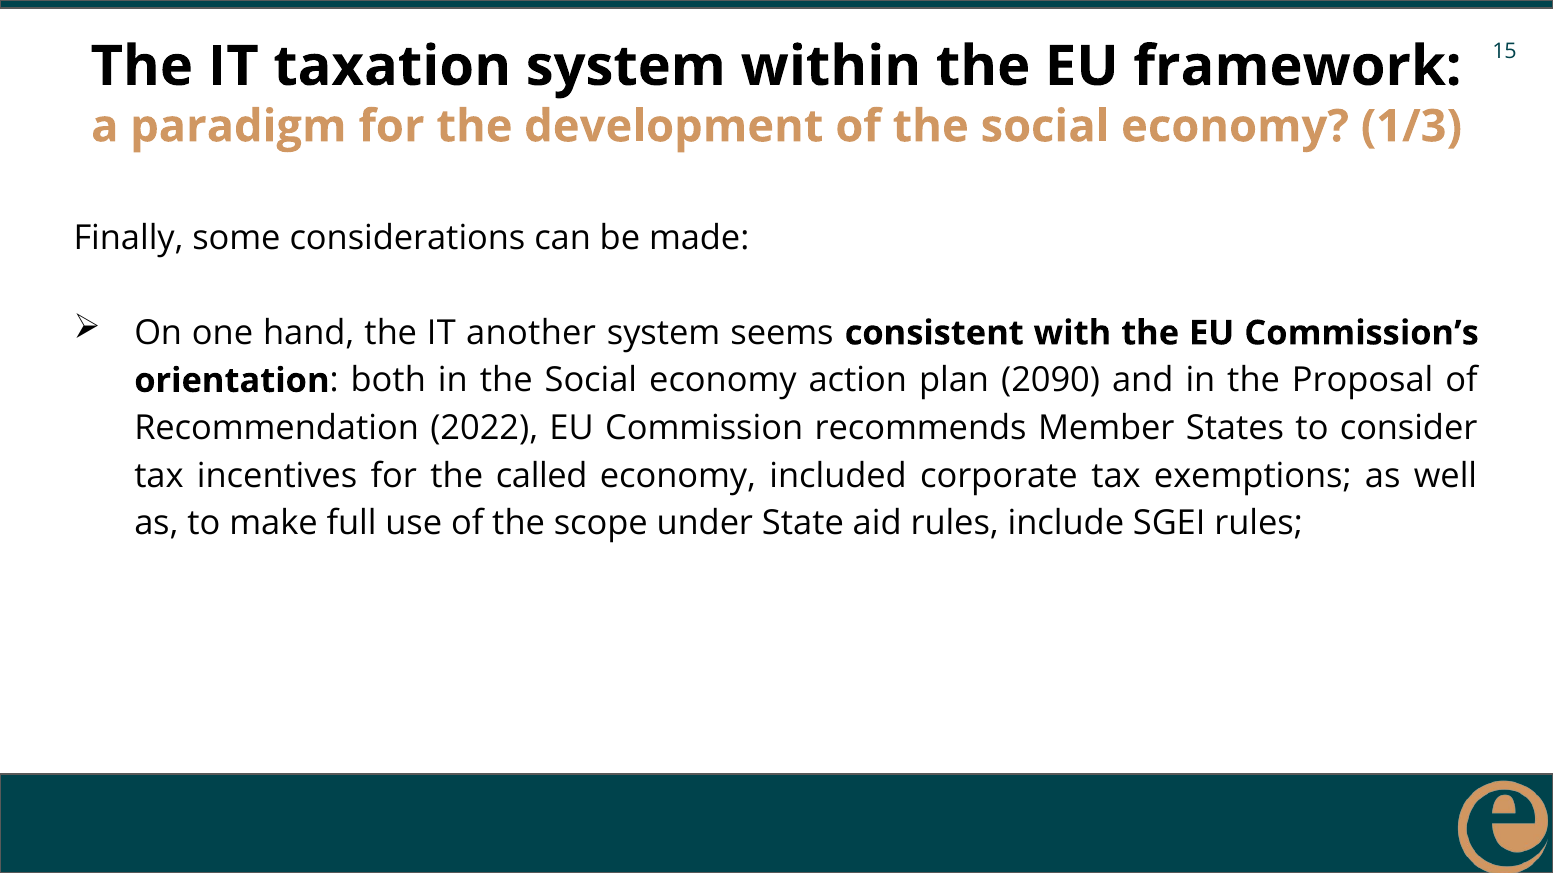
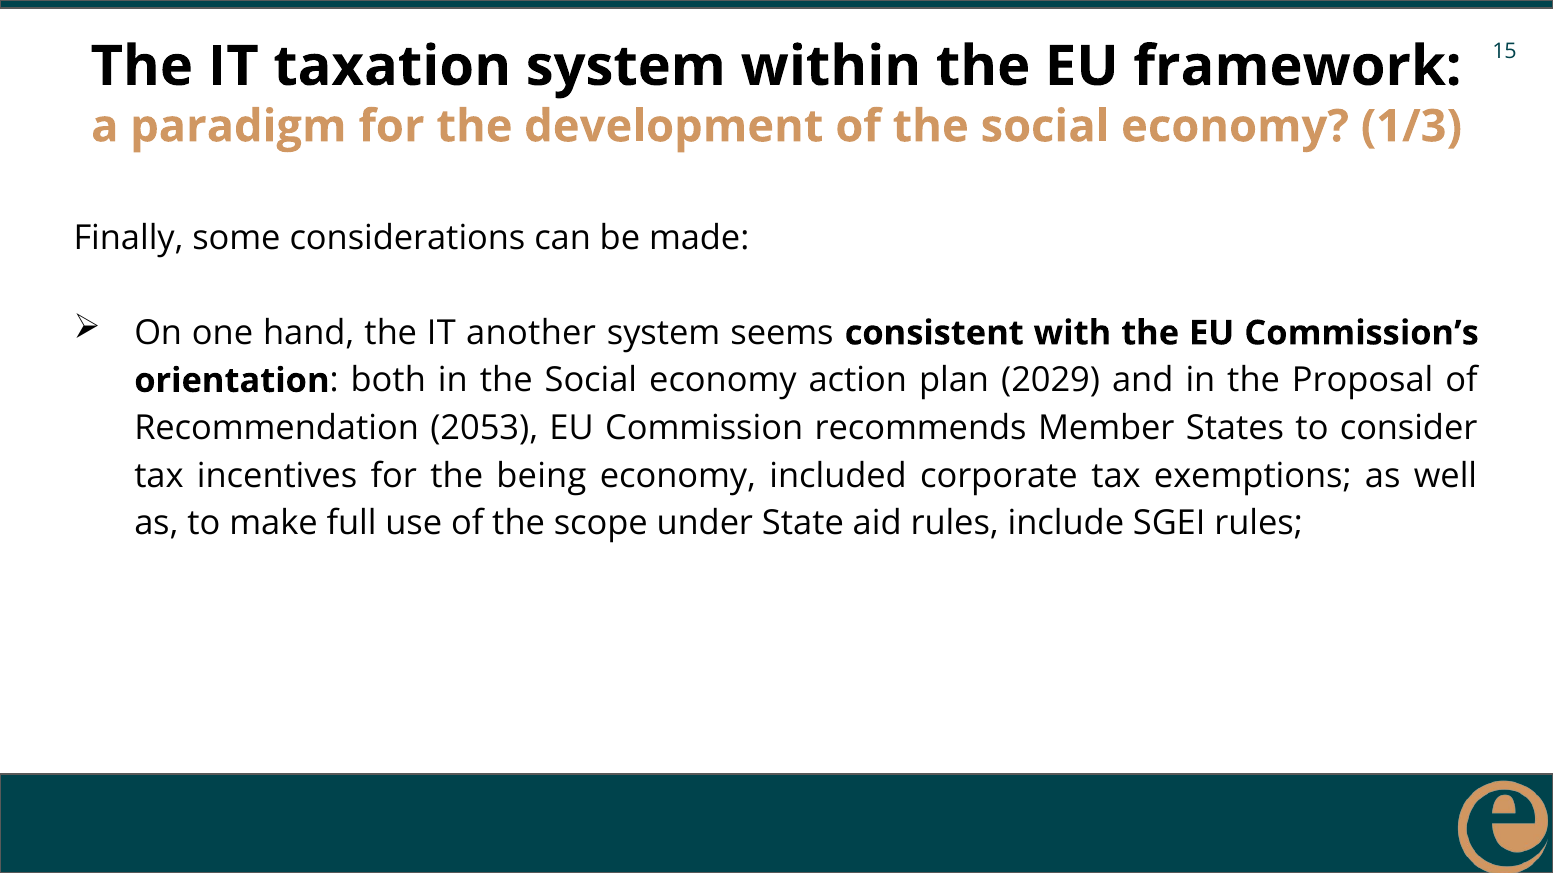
2090: 2090 -> 2029 (1051, 381)
2022: 2022 -> 2053 (484, 428)
called: called -> being (541, 476)
